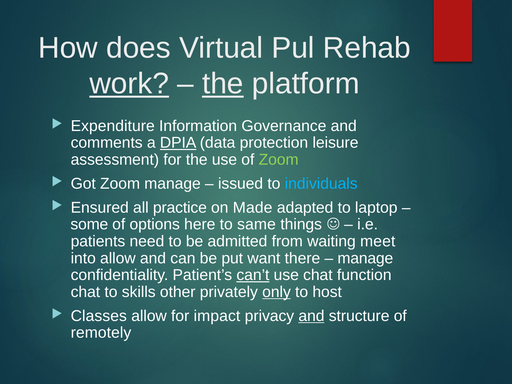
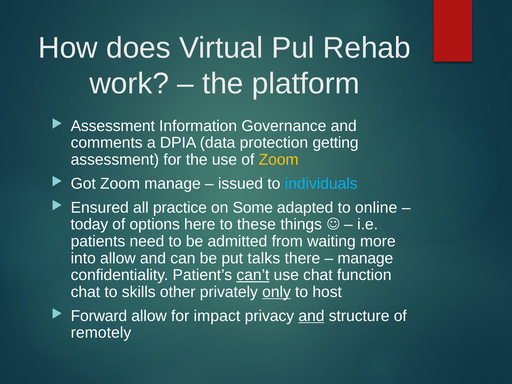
work underline: present -> none (129, 84)
the underline: present -> none (223, 84)
Expenditure: Expenditure -> Assessment (113, 126)
DPIA underline: present -> none (178, 143)
leisure: leisure -> getting (336, 143)
Zoom colour: light green -> yellow (279, 160)
Made: Made -> Some (253, 208)
laptop: laptop -> online (376, 208)
some: some -> today (89, 224)
same: same -> these (256, 224)
meet: meet -> more (378, 241)
want: want -> talks (264, 258)
Classes: Classes -> Forward (99, 316)
